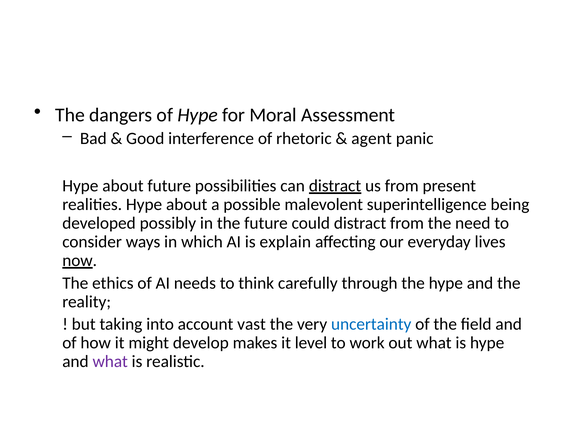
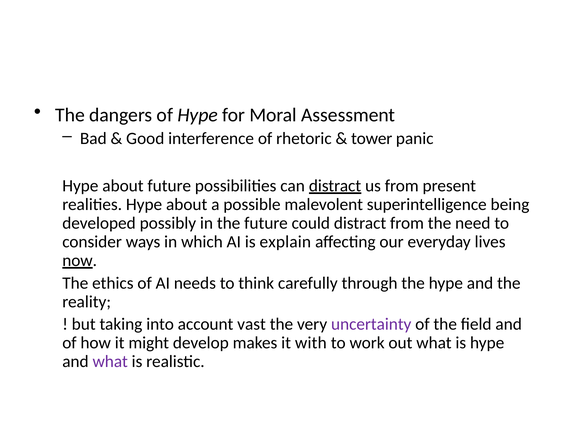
agent: agent -> tower (372, 139)
uncertainty colour: blue -> purple (371, 325)
level: level -> with (311, 343)
